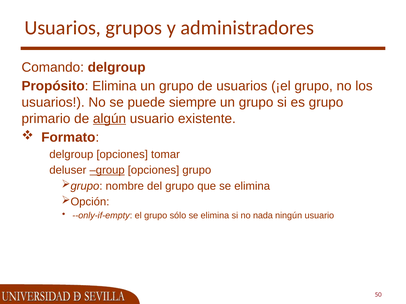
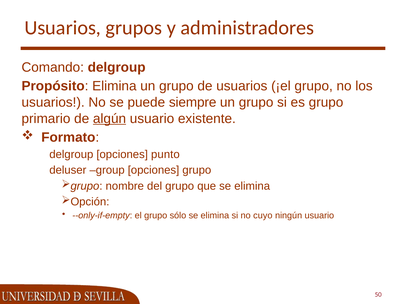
tomar: tomar -> punto (165, 155)
group underline: present -> none (107, 171)
nada: nada -> cuyo (263, 216)
